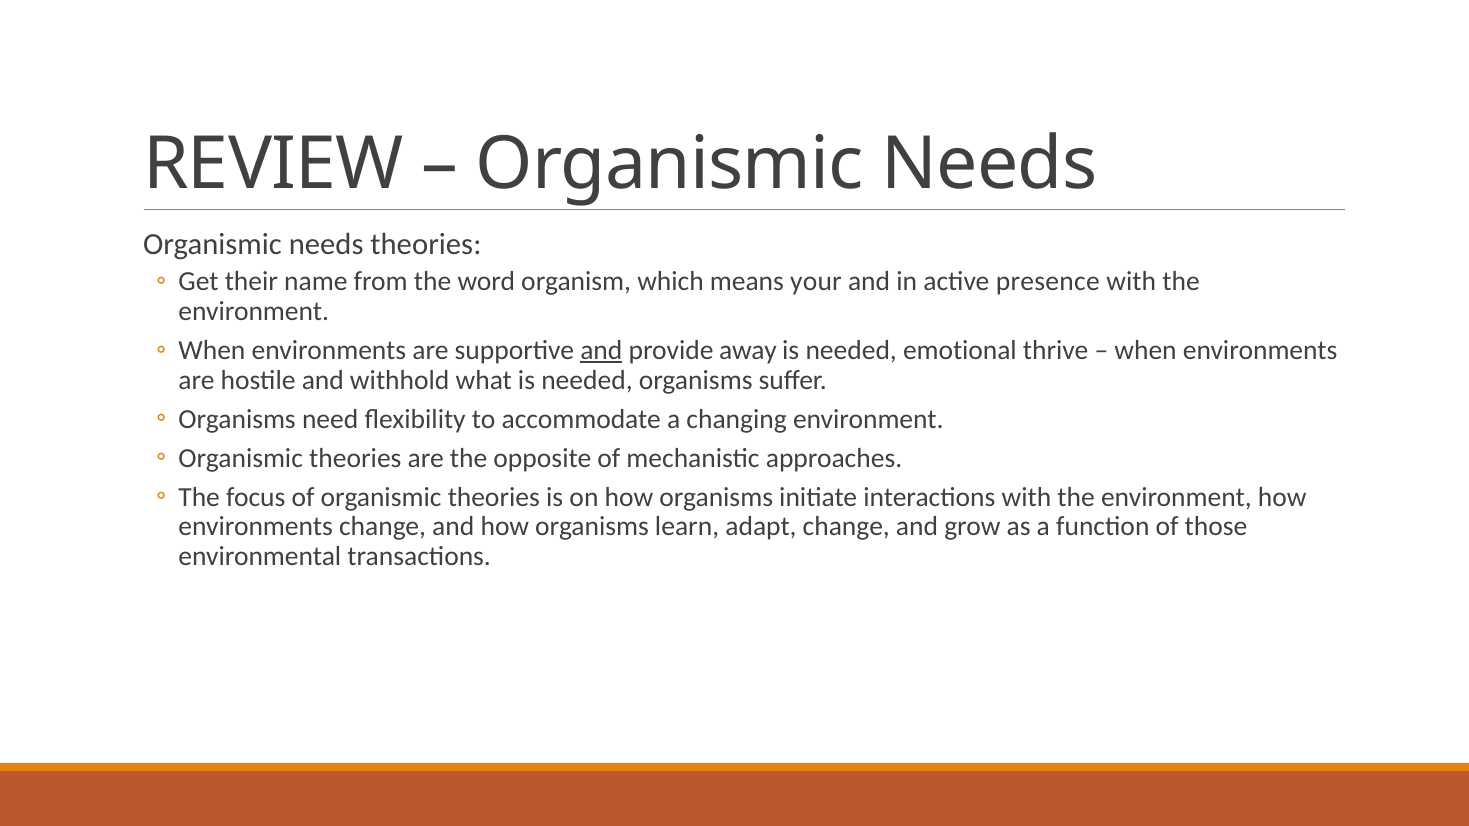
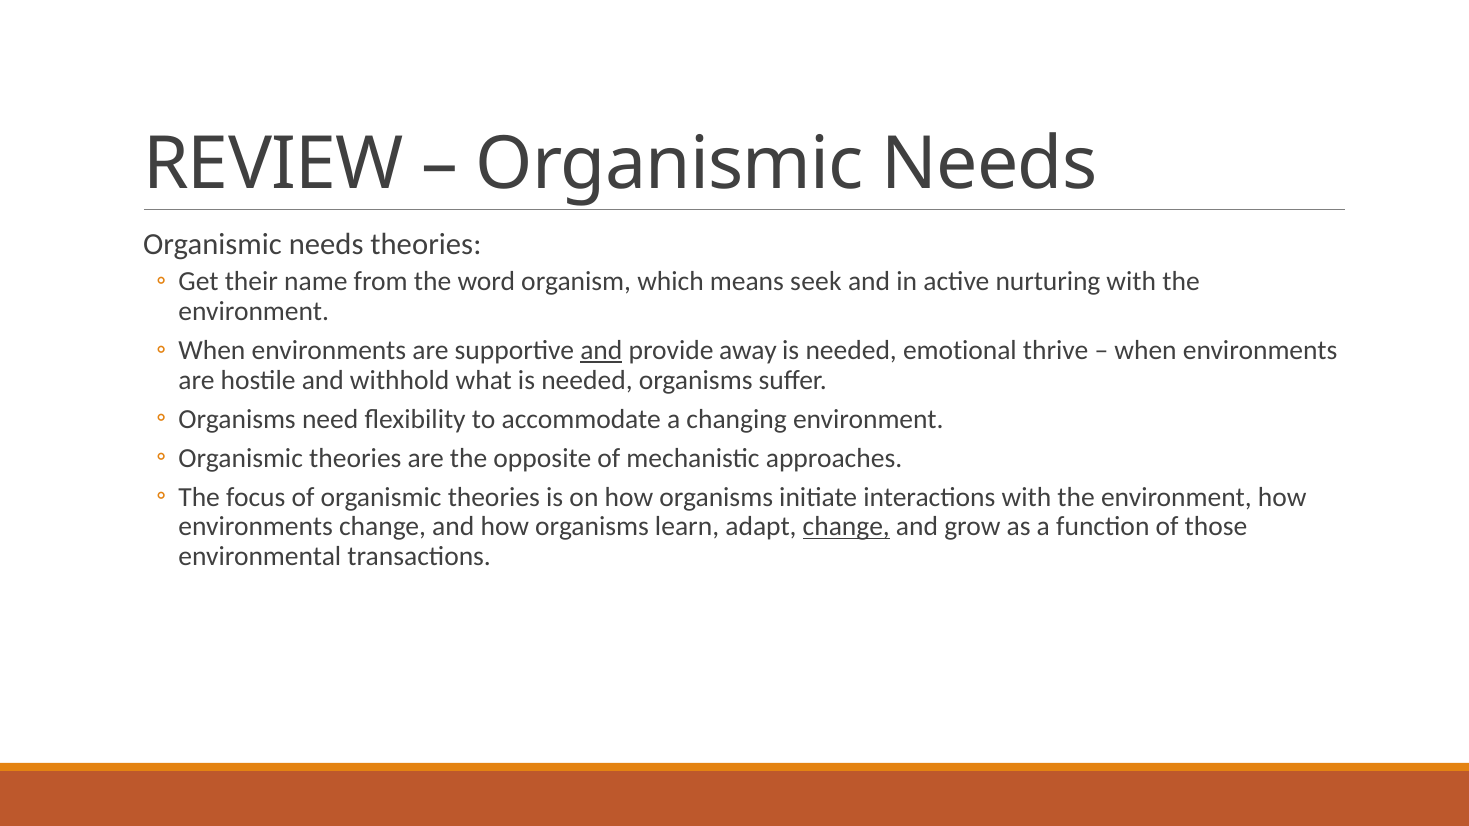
your: your -> seek (816, 282)
presence: presence -> nurturing (1048, 282)
change underline: none -> present (846, 527)
